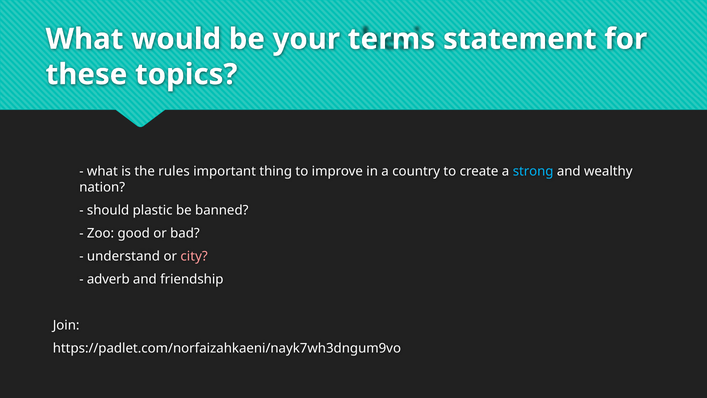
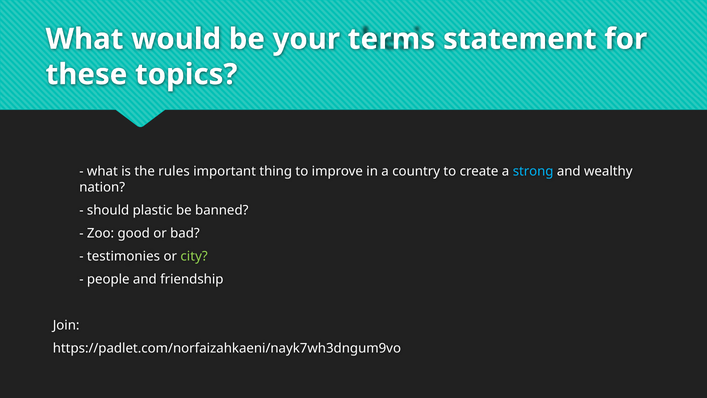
understand: understand -> testimonies (123, 256)
city colour: pink -> light green (194, 256)
adverb: adverb -> people (108, 279)
